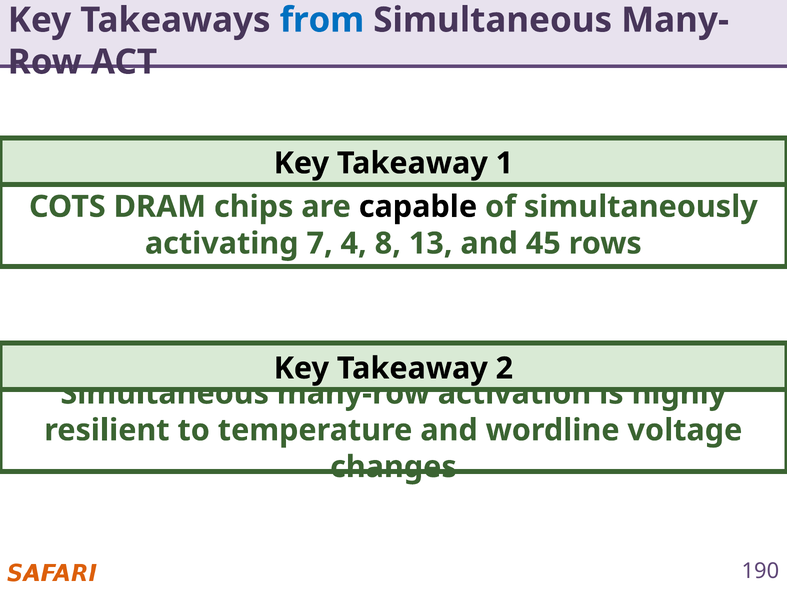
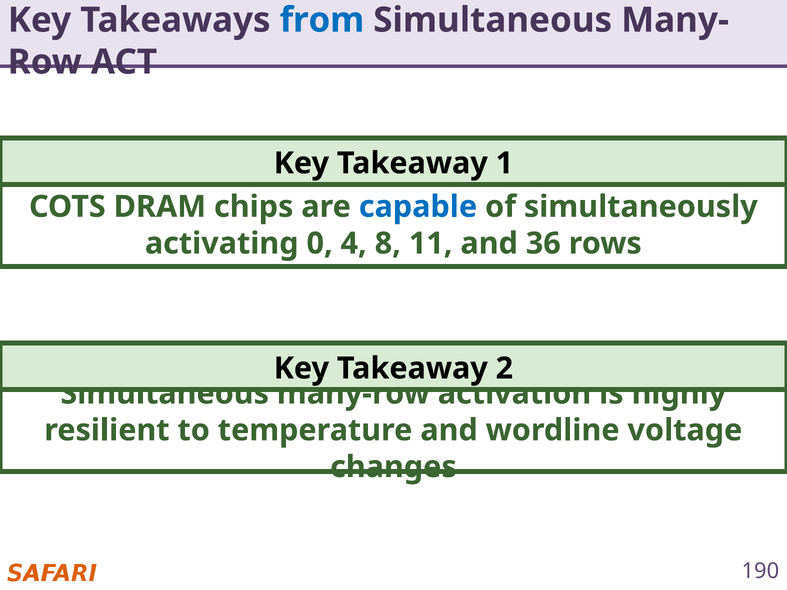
capable colour: black -> blue (418, 207)
7: 7 -> 0 (320, 244)
13: 13 -> 11 (431, 244)
45: 45 -> 36 (543, 244)
